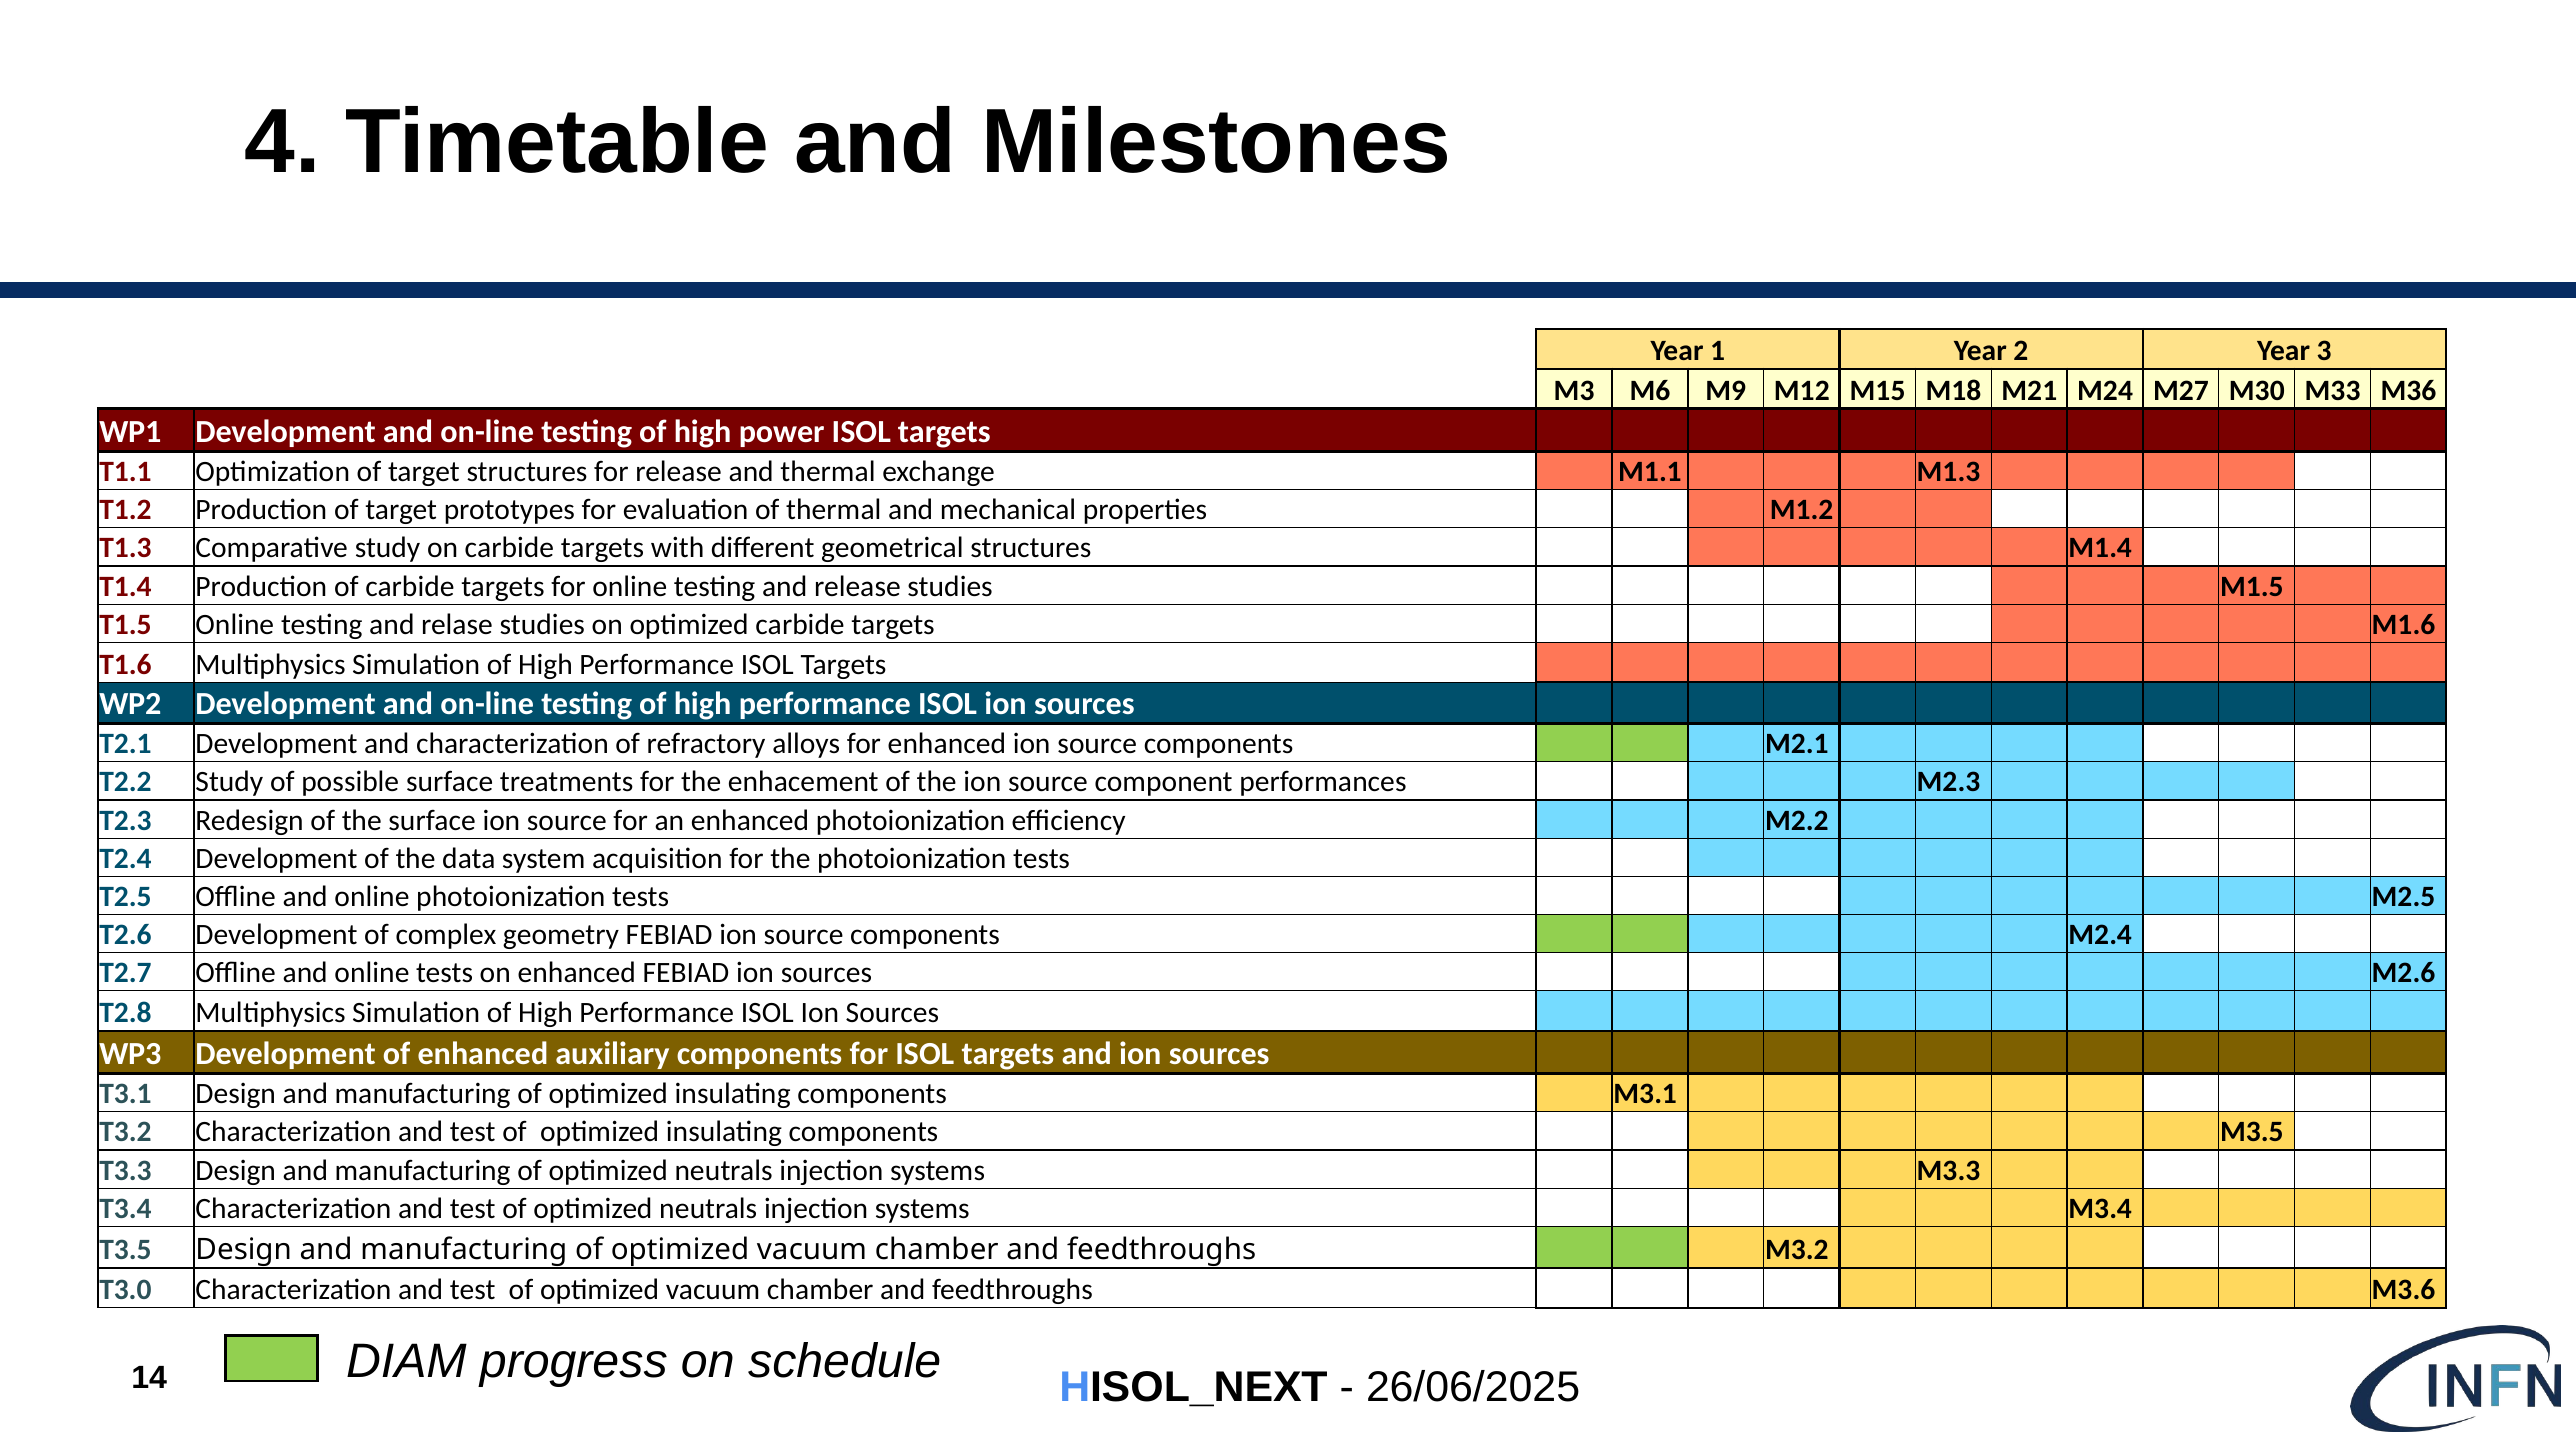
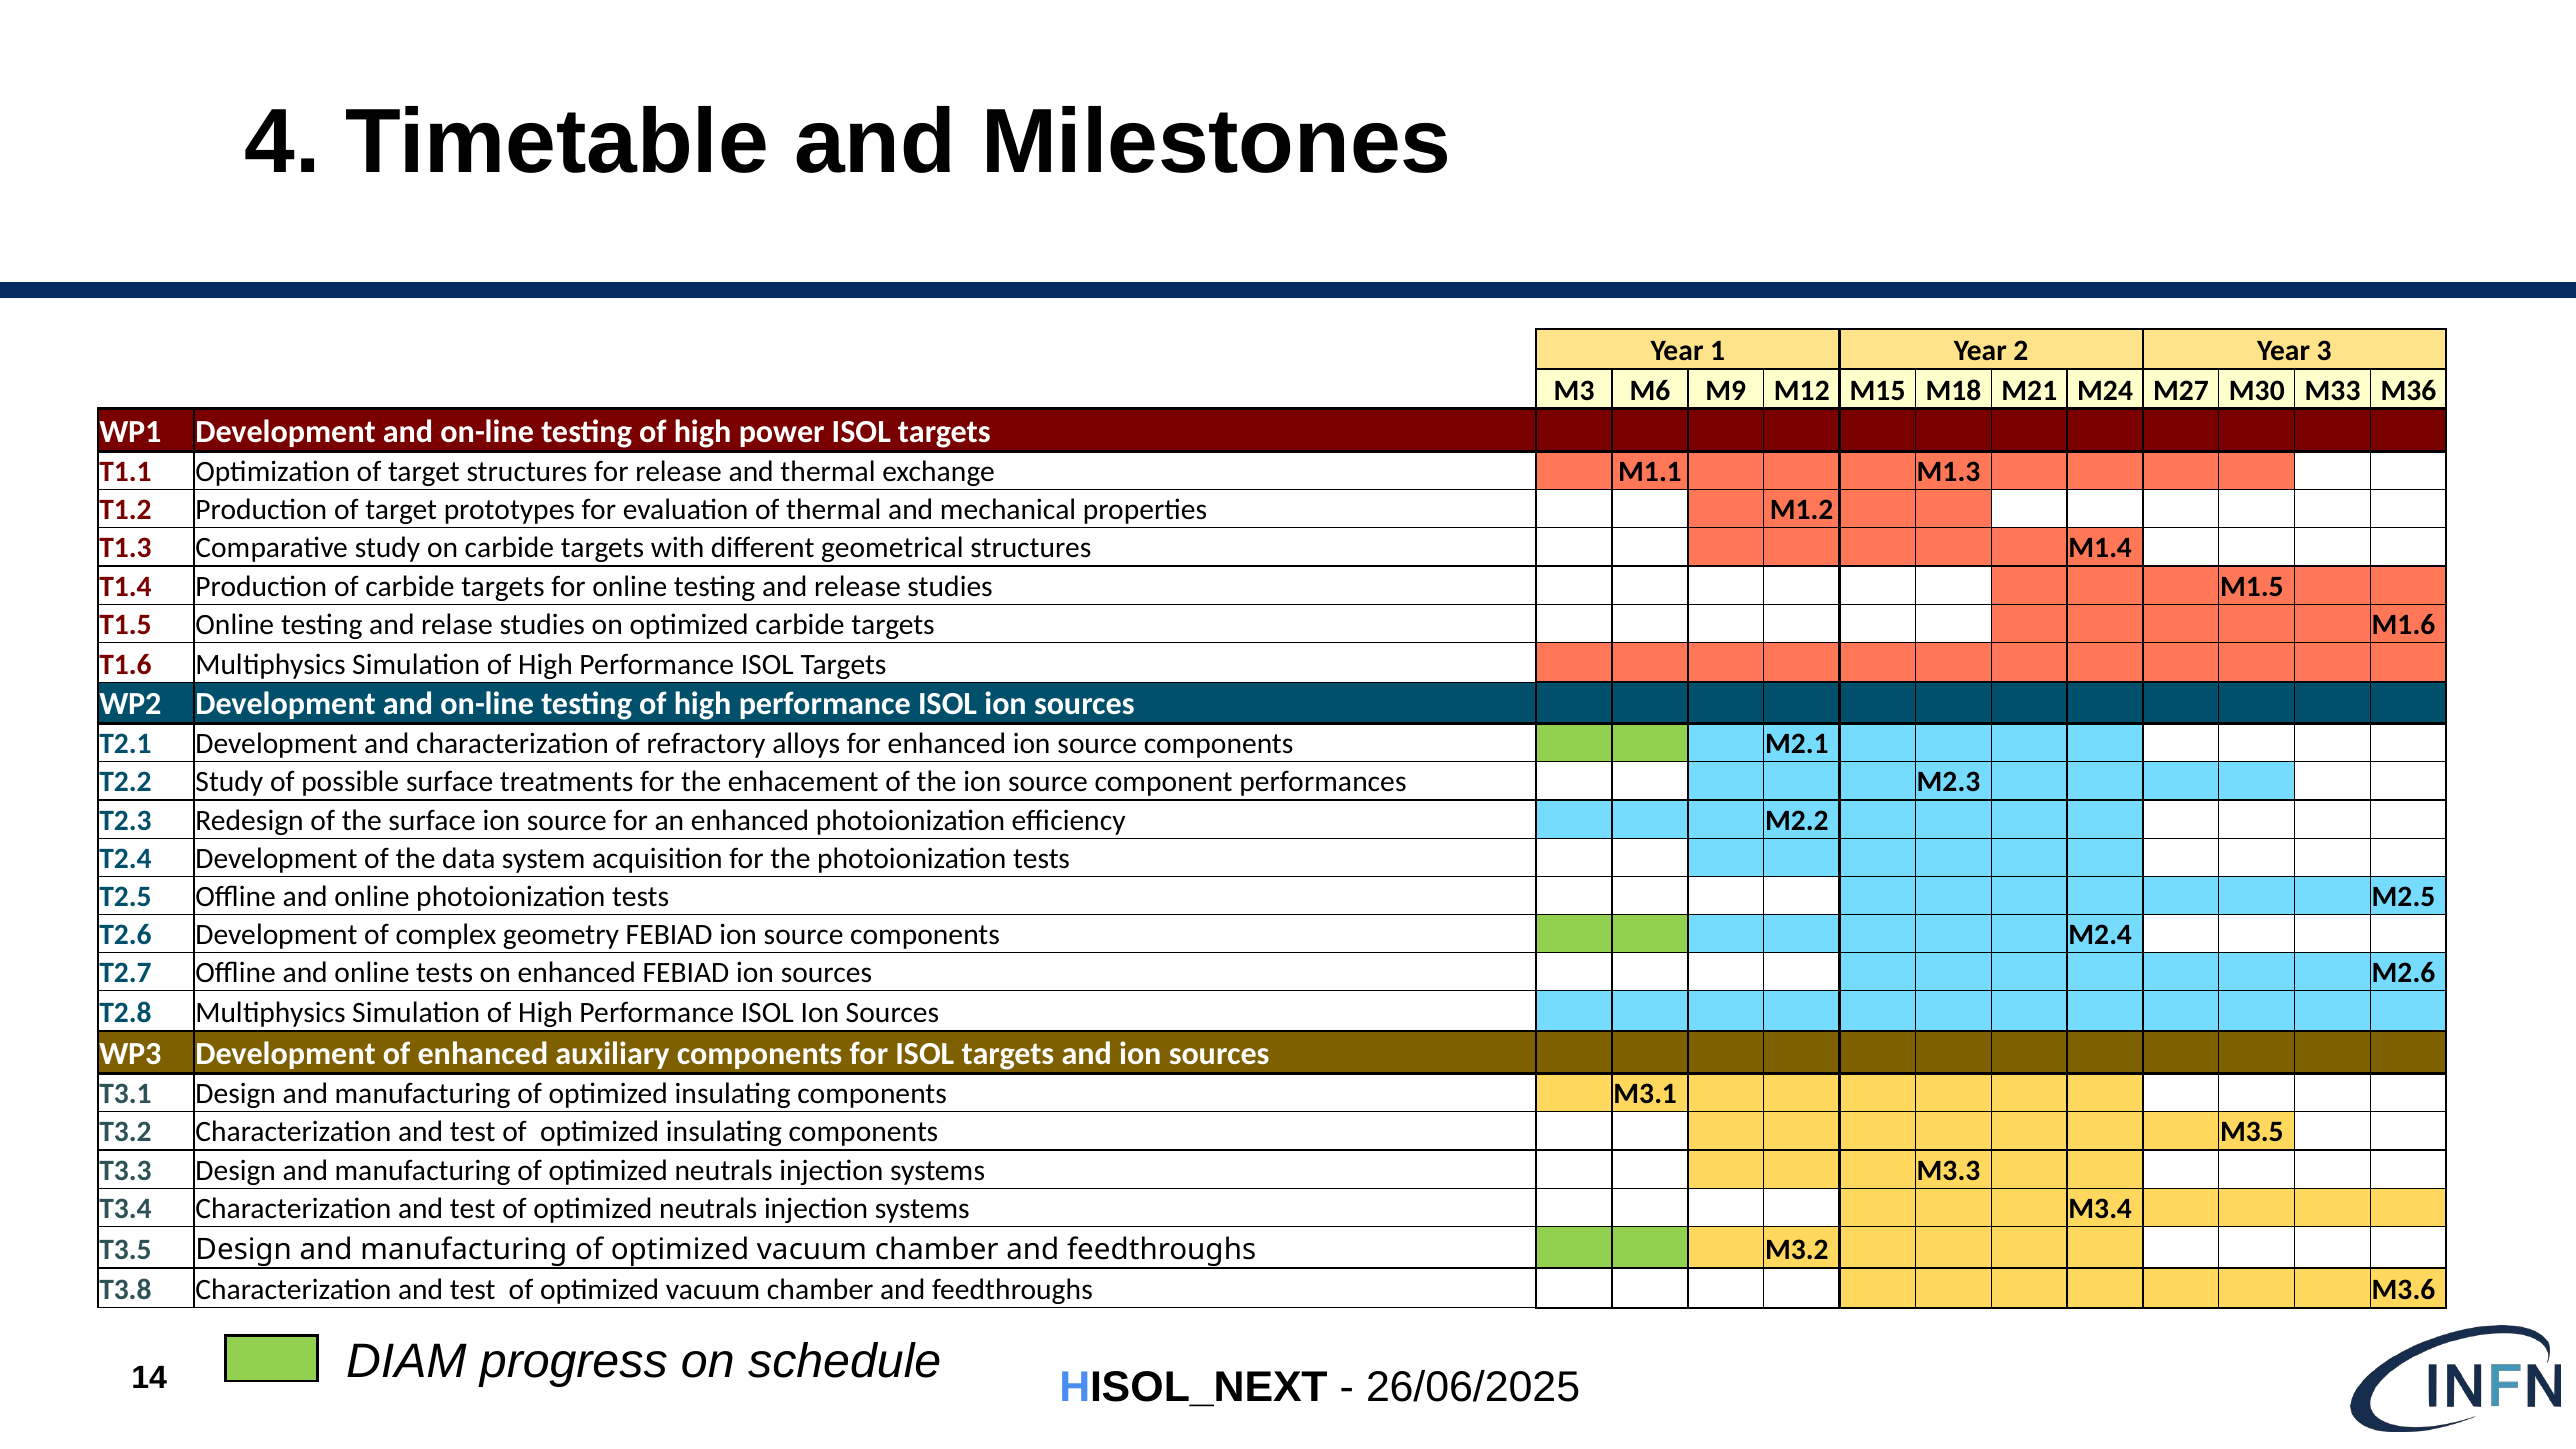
T3.0: T3.0 -> T3.8 (125, 1290)
